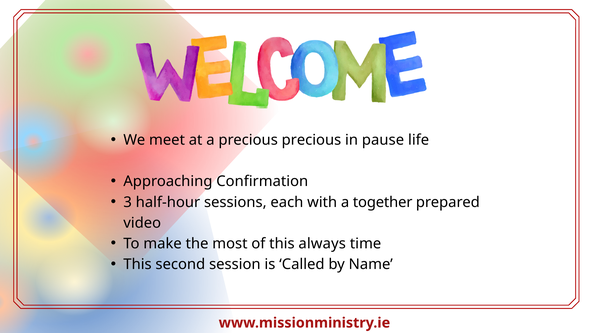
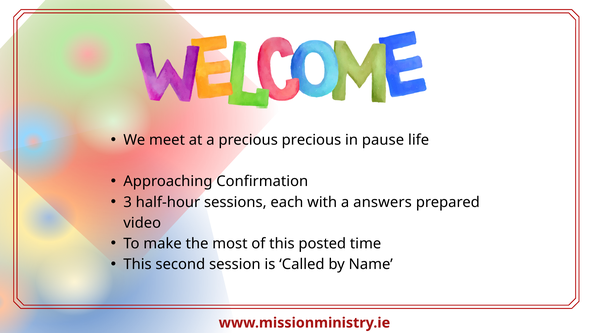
together: together -> answers (383, 202)
always: always -> posted (322, 244)
